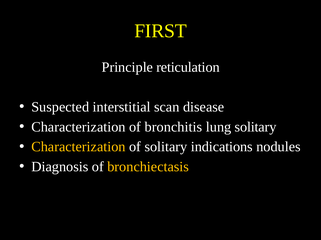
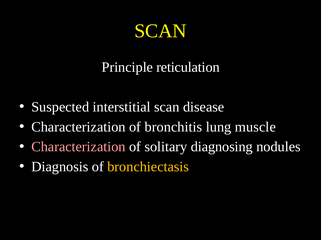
FIRST: FIRST -> SCAN (160, 31)
lung solitary: solitary -> muscle (255, 127)
Characterization colour: yellow -> pink (78, 147)
indications: indications -> diagnosing (222, 147)
